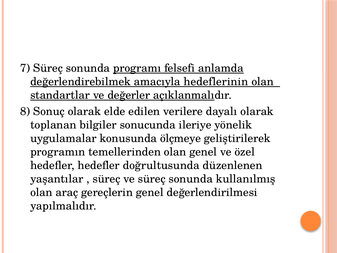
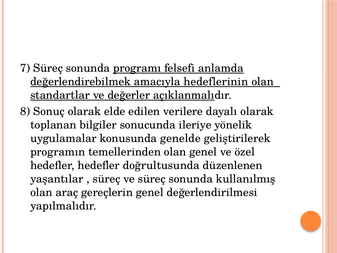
ölçmeye: ölçmeye -> genelde (180, 138)
